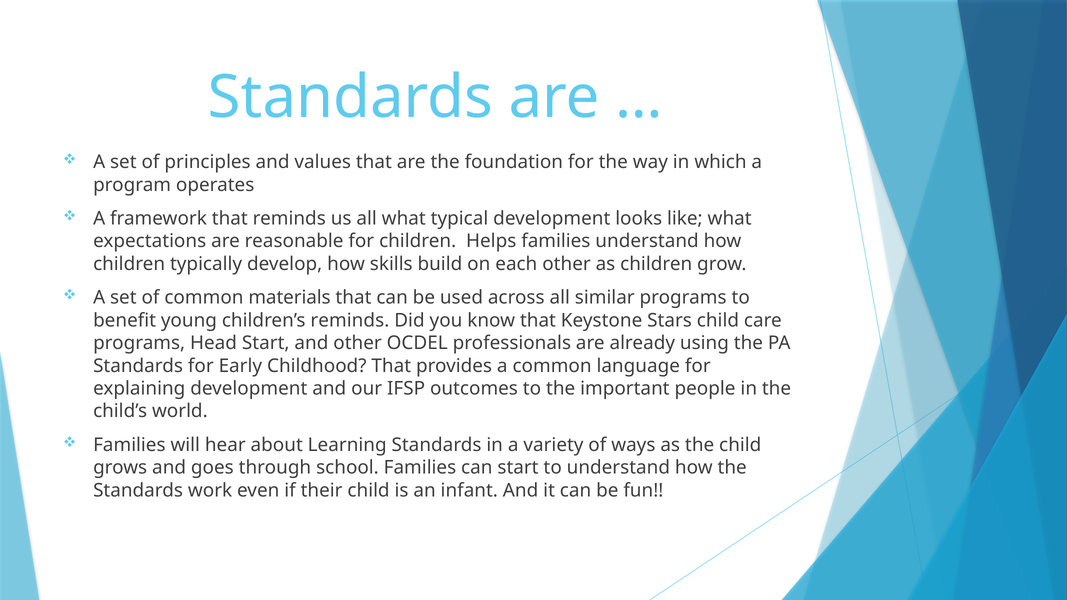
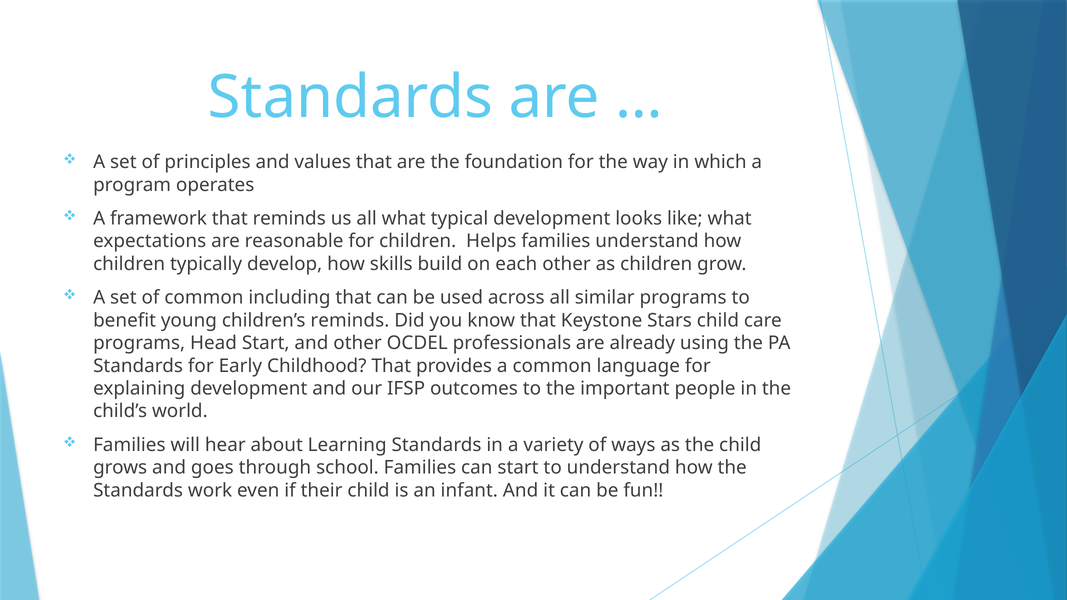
materials: materials -> including (289, 298)
